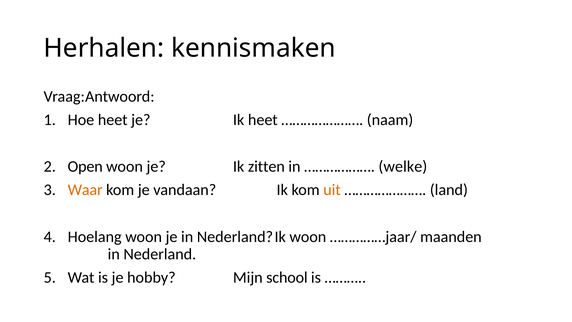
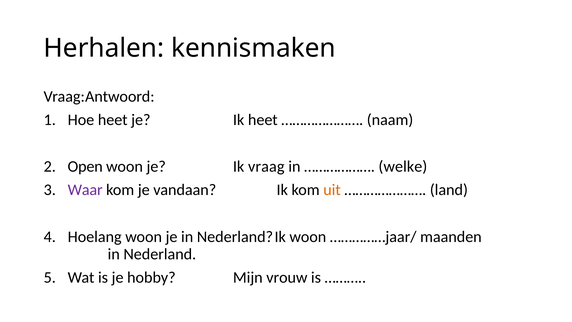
zitten: zitten -> vraag (266, 166)
Waar colour: orange -> purple (85, 190)
school: school -> vrouw (287, 277)
